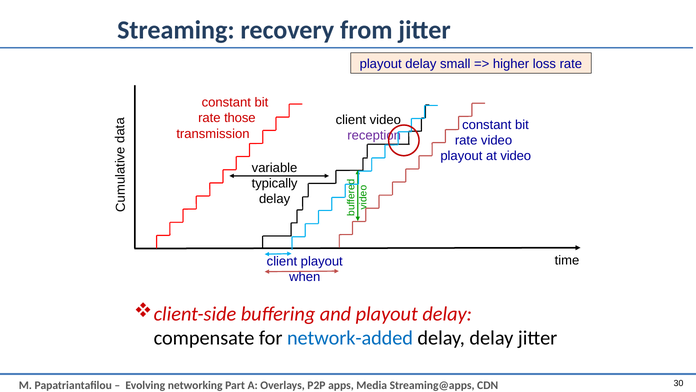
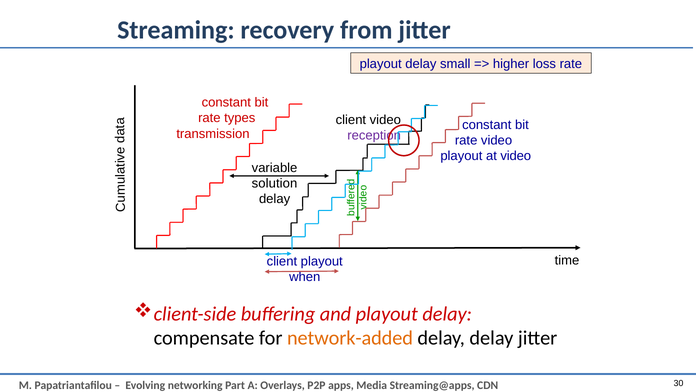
those: those -> types (240, 118)
typically: typically -> solution (275, 183)
network-added colour: blue -> orange (350, 338)
